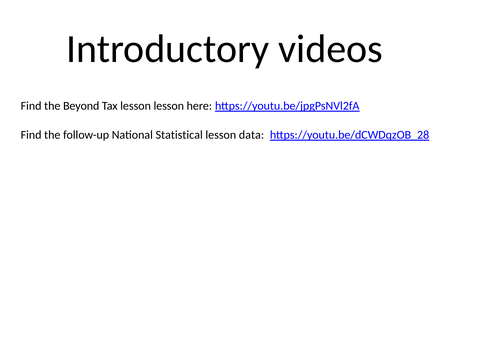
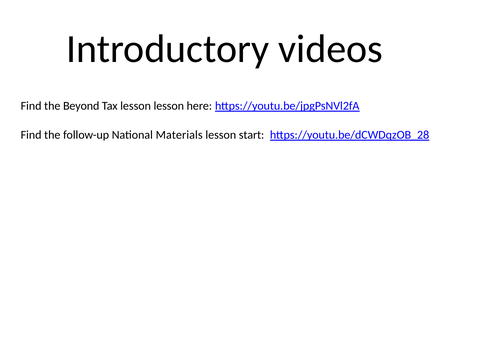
Statistical: Statistical -> Materials (179, 135)
data: data -> start (252, 135)
